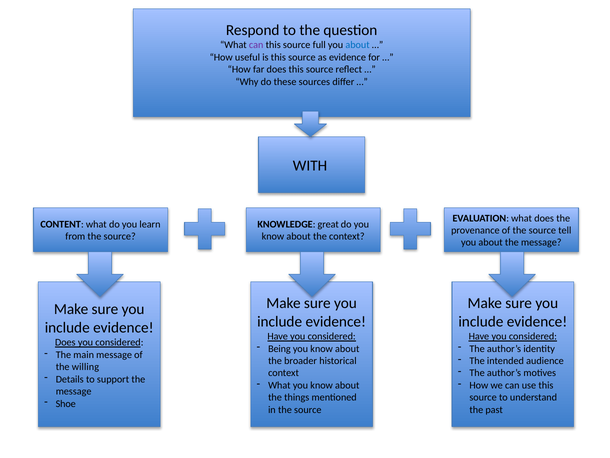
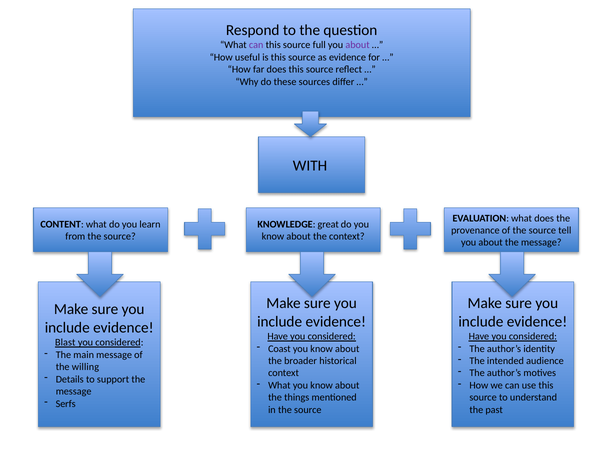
about colour: blue -> purple (358, 45)
Does: Does -> Blast (65, 342)
Being: Being -> Coast (279, 348)
Shoe: Shoe -> Serfs (66, 403)
